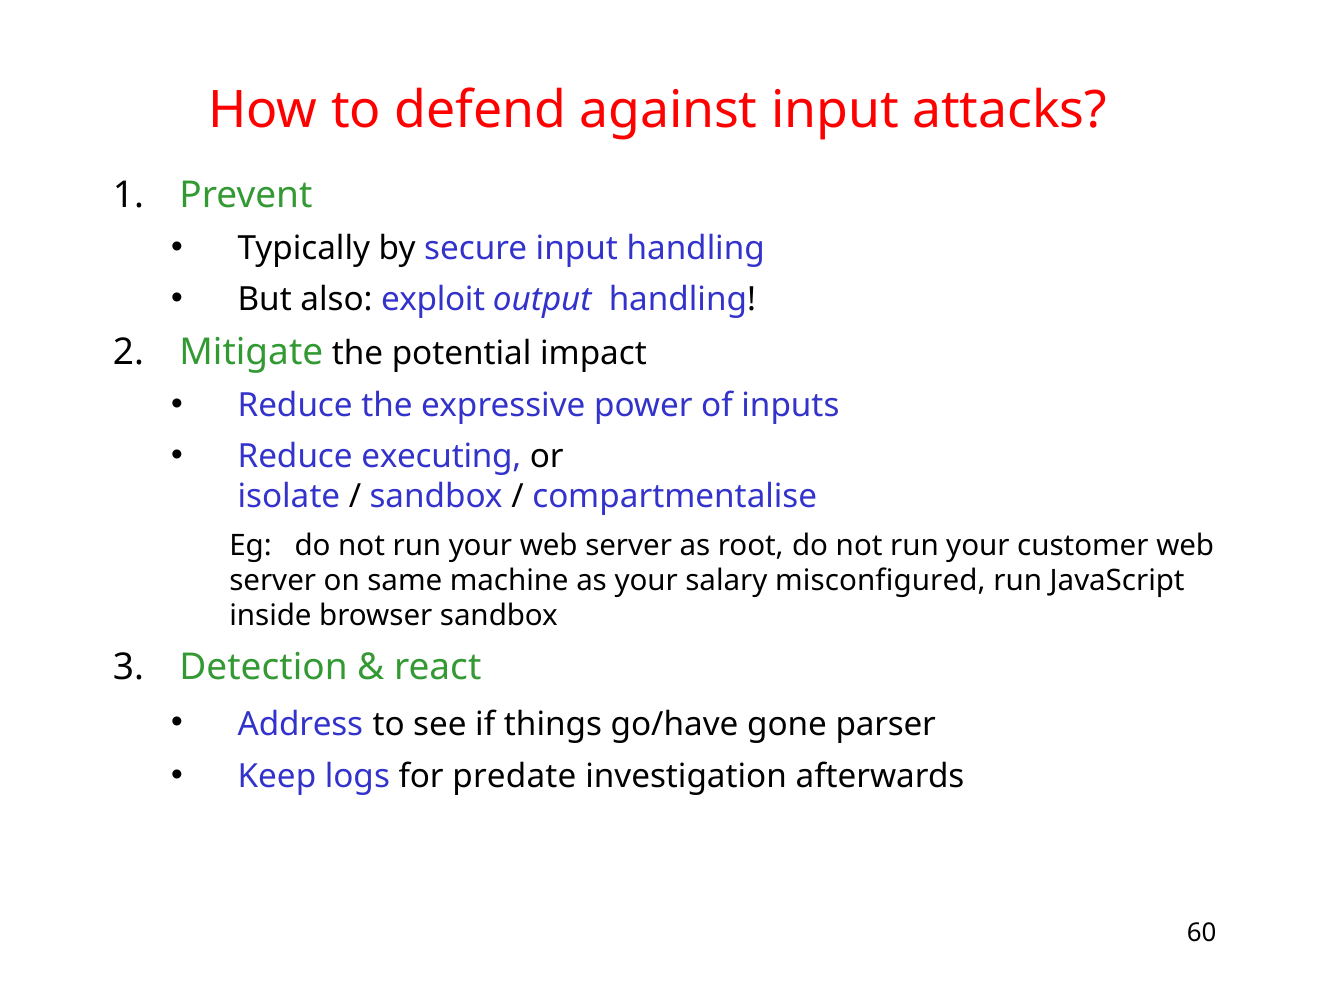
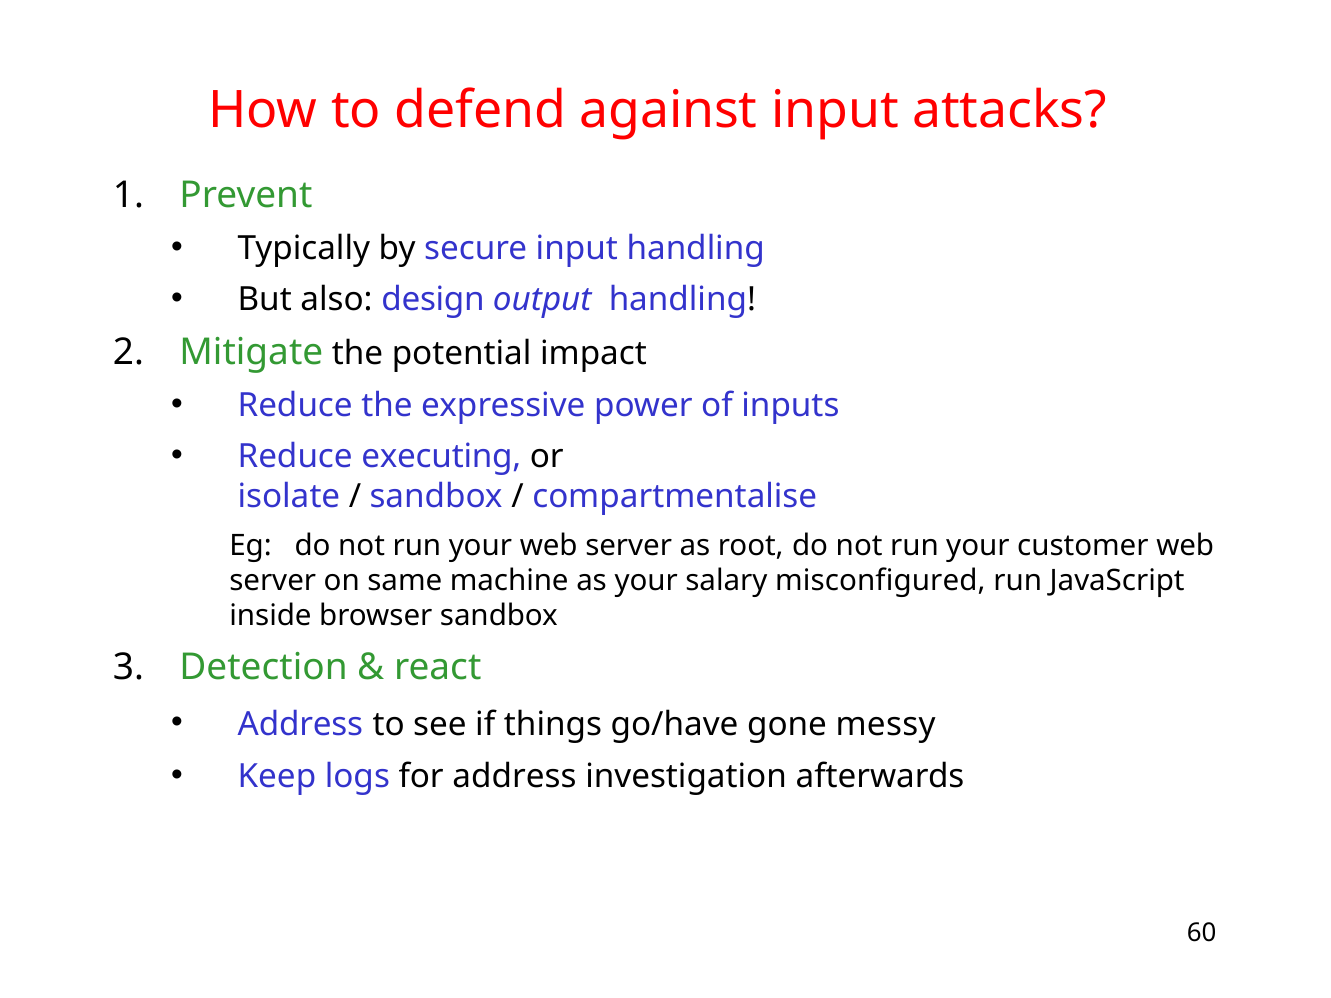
exploit: exploit -> design (433, 299)
parser: parser -> messy (886, 725)
for predate: predate -> address (514, 776)
